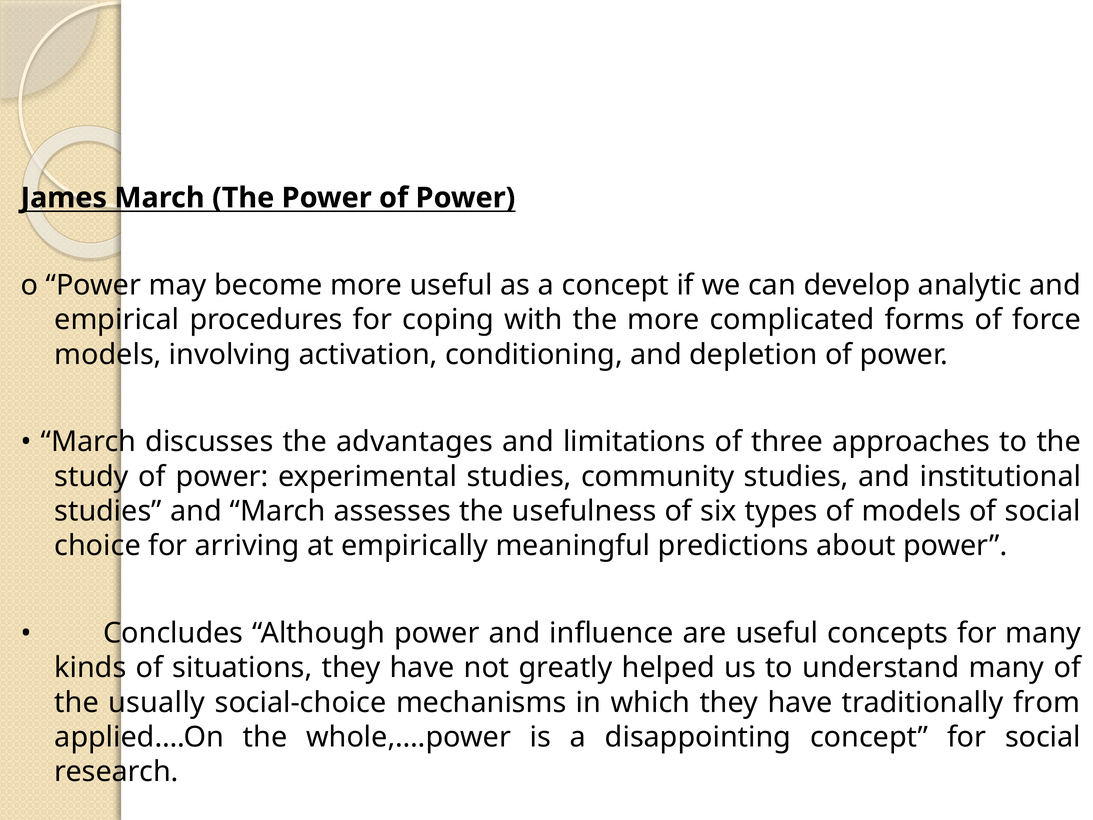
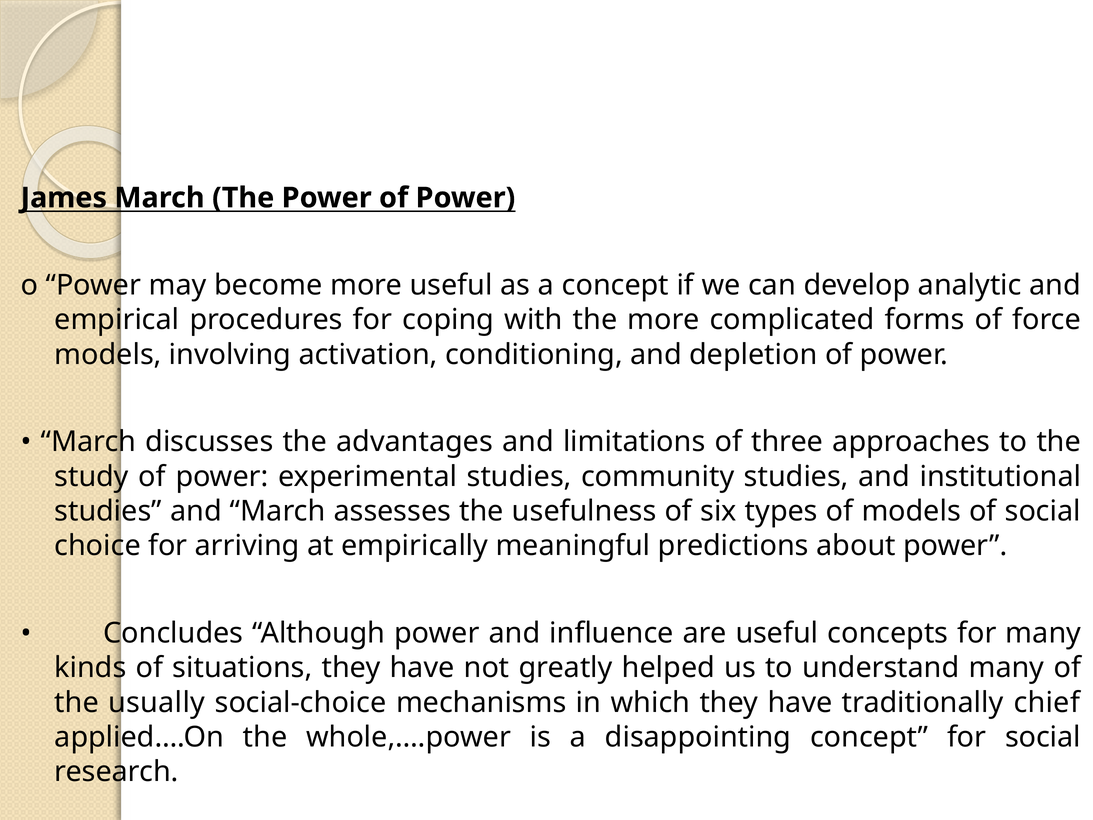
from: from -> chief (1047, 702)
